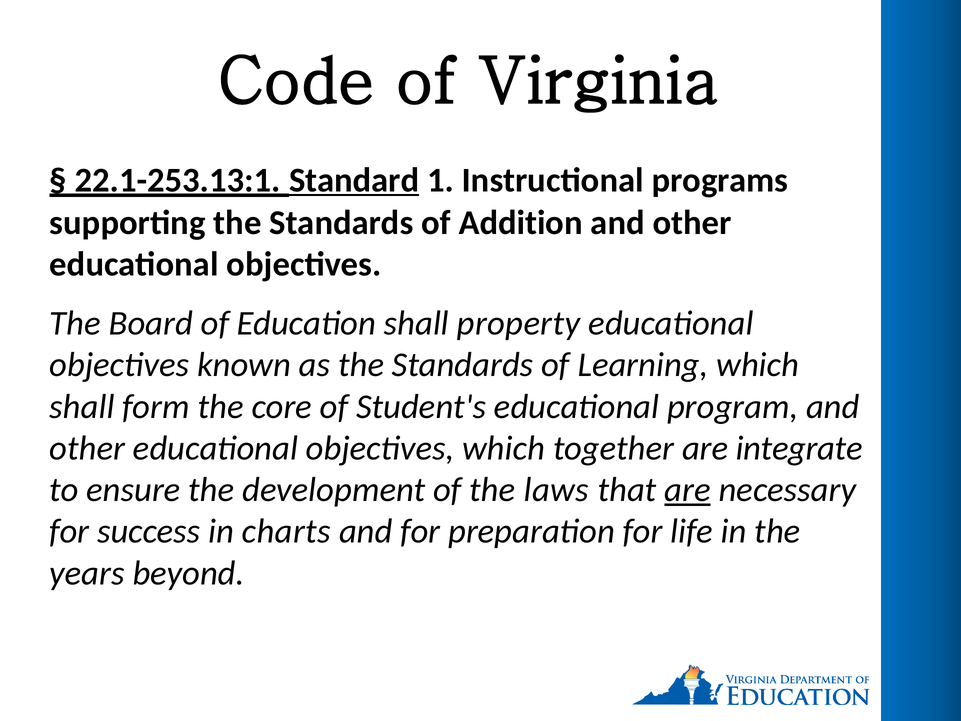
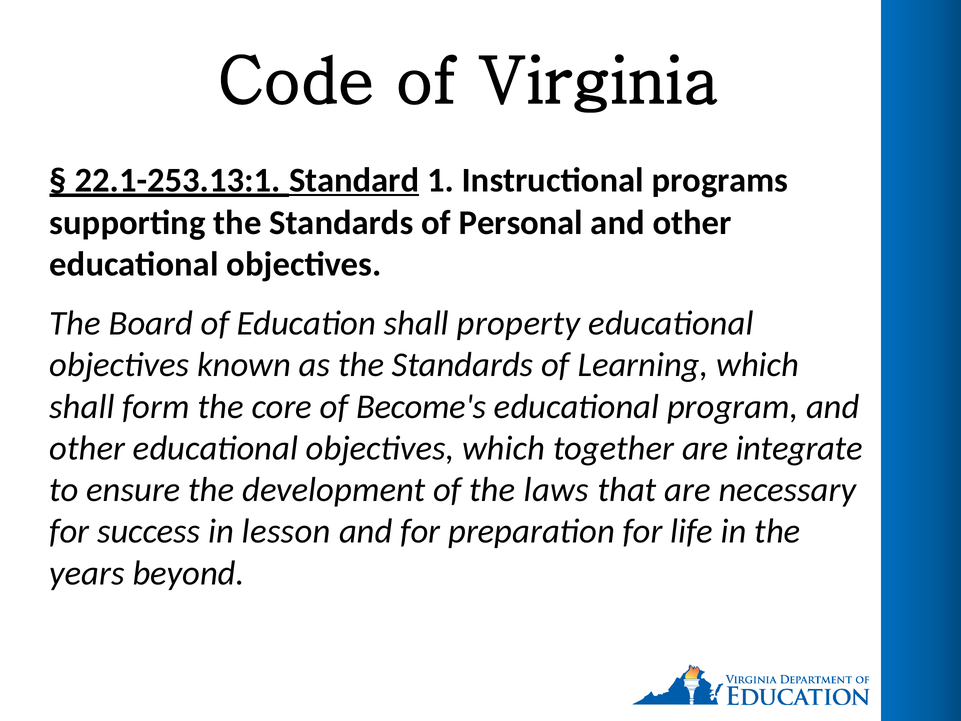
Addition: Addition -> Personal (521, 223)
Student's: Student's -> Become's (421, 406)
are underline: present -> none (688, 490)
charts: charts -> lesson (286, 531)
